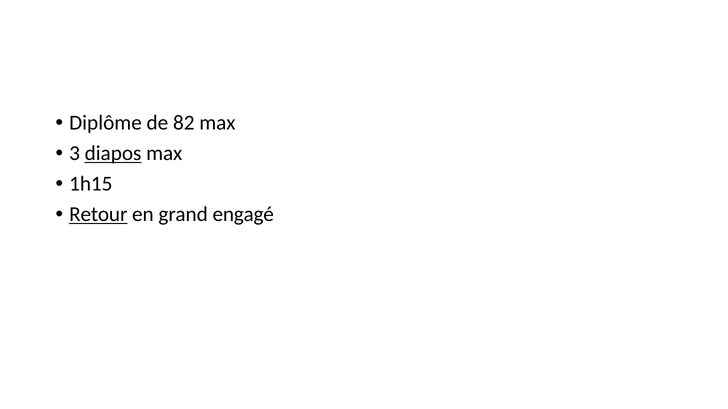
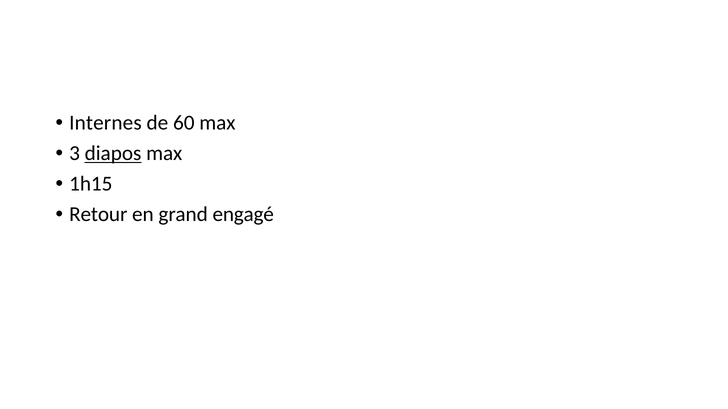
Diplôme: Diplôme -> Internes (105, 123)
82: 82 -> 60 (184, 123)
Retour underline: present -> none (98, 215)
